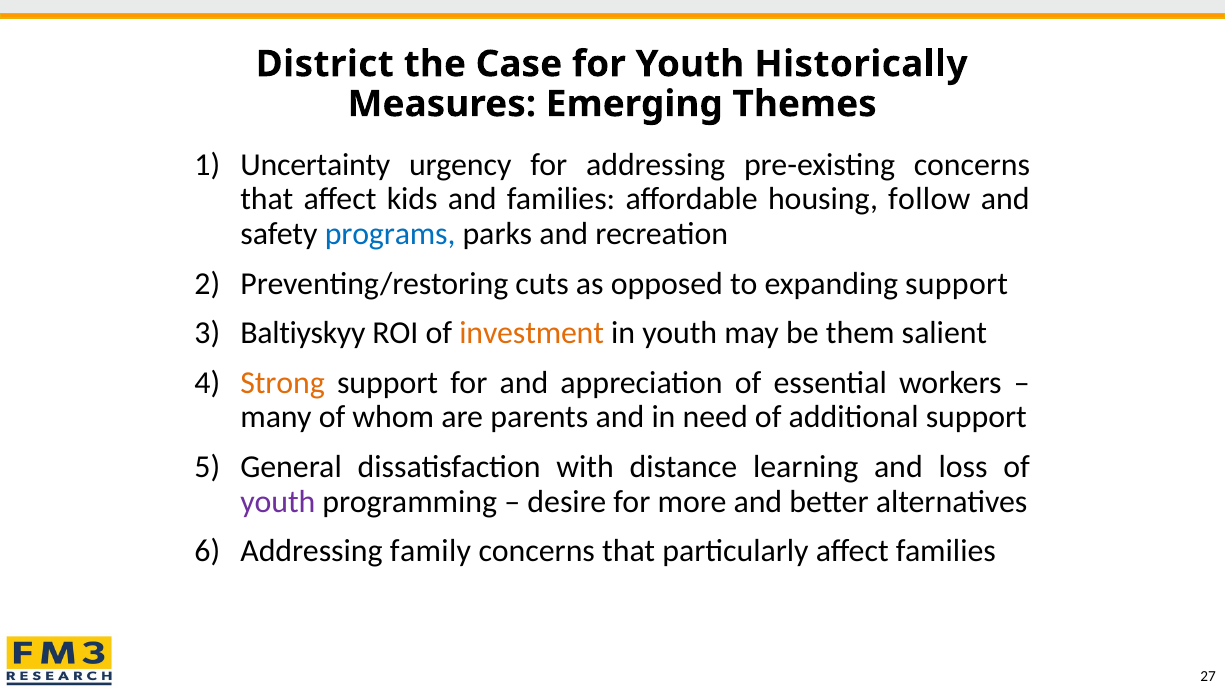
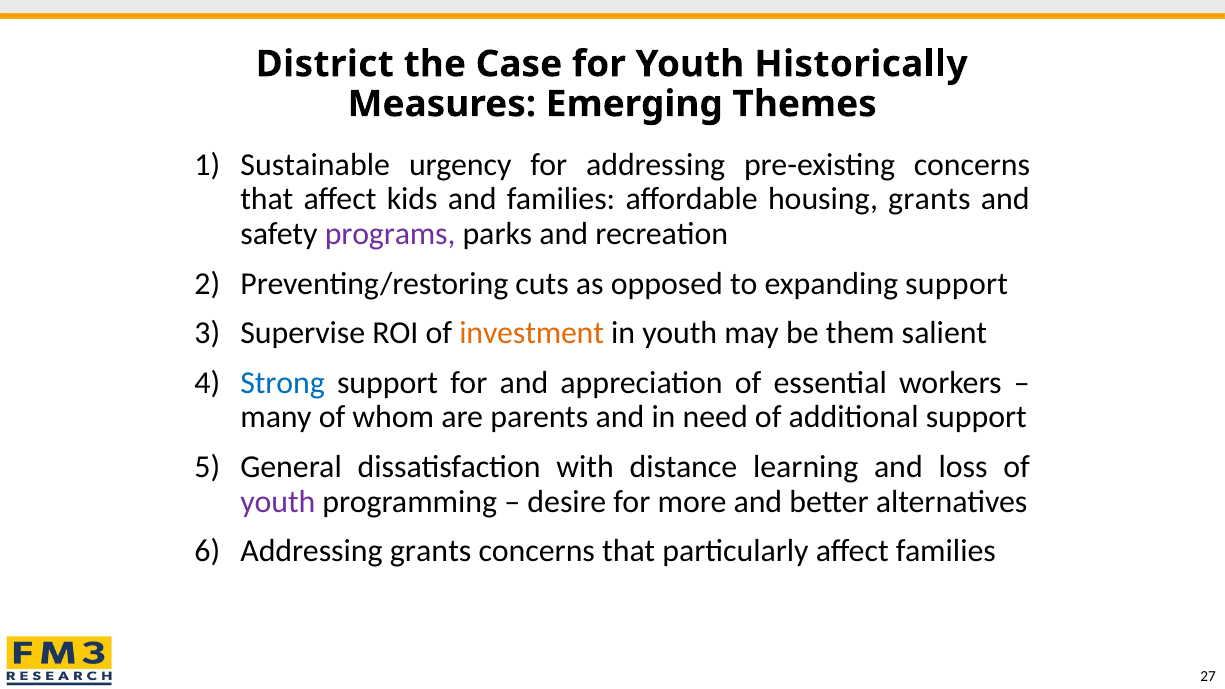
Uncertainty: Uncertainty -> Sustainable (315, 165)
housing follow: follow -> grants (929, 199)
programs colour: blue -> purple (390, 234)
Baltiyskyy: Baltiyskyy -> Supervise (303, 333)
Strong colour: orange -> blue (283, 383)
Addressing family: family -> grants (431, 551)
